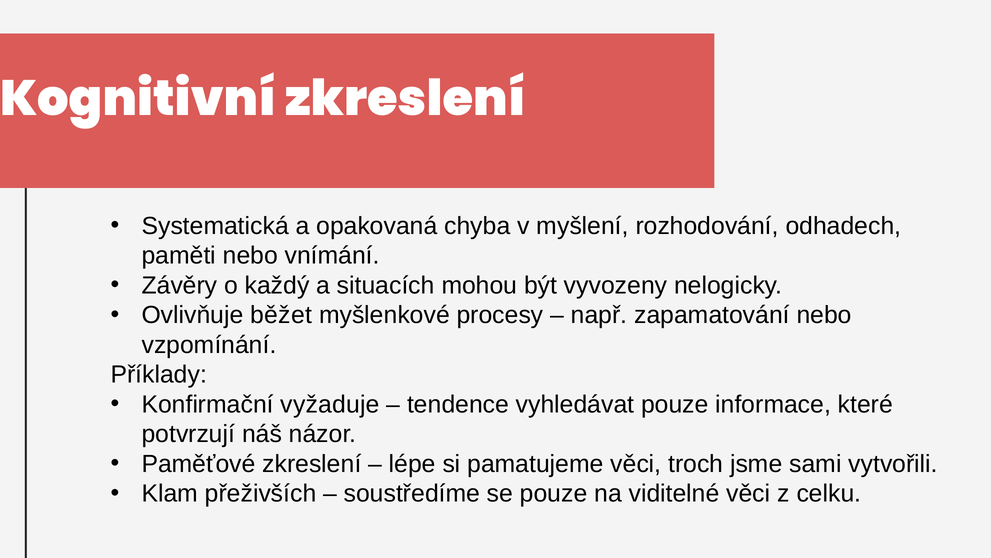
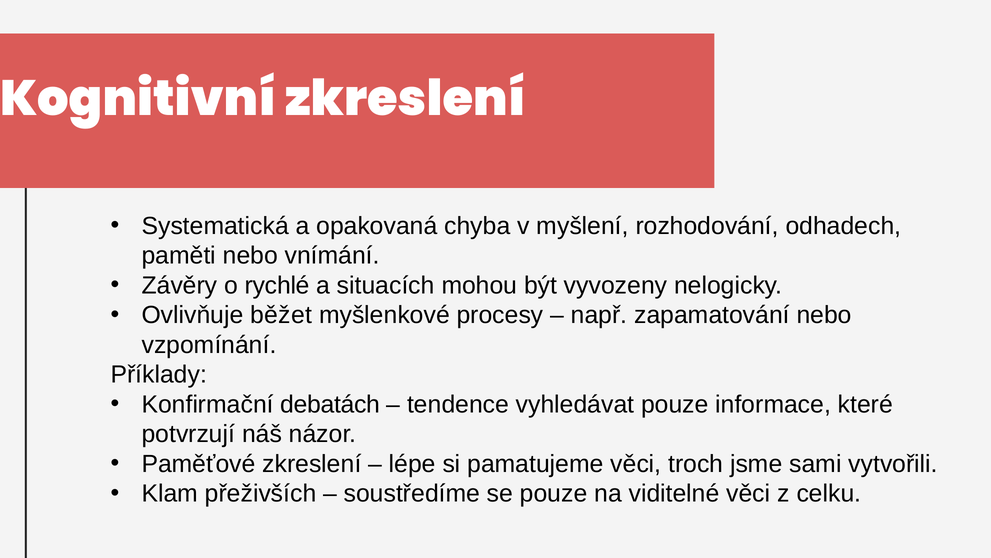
každý: každý -> rychlé (277, 285)
vyžaduje: vyžaduje -> debatách (330, 404)
